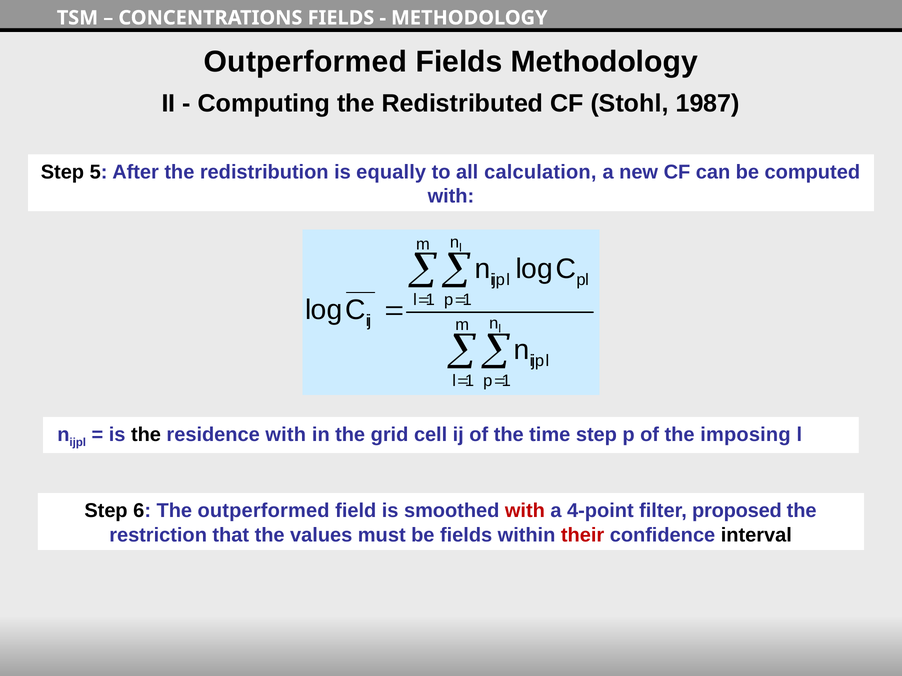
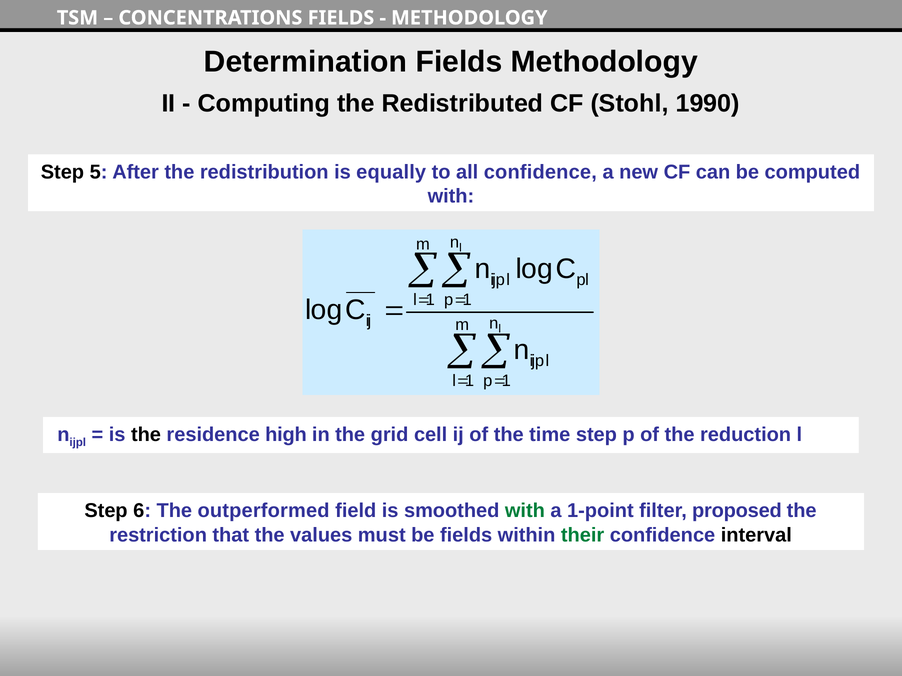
Outperformed: Outperformed -> Determination (306, 62)
1987: 1987 -> 1990 (708, 104)
all calculation: calculation -> confidence (540, 172)
residence with: with -> high (286, 435)
imposing: imposing -> reduction (746, 435)
with colour: red -> green (525, 511)
4-point: 4-point -> 1-point (600, 511)
their colour: red -> green (583, 535)
